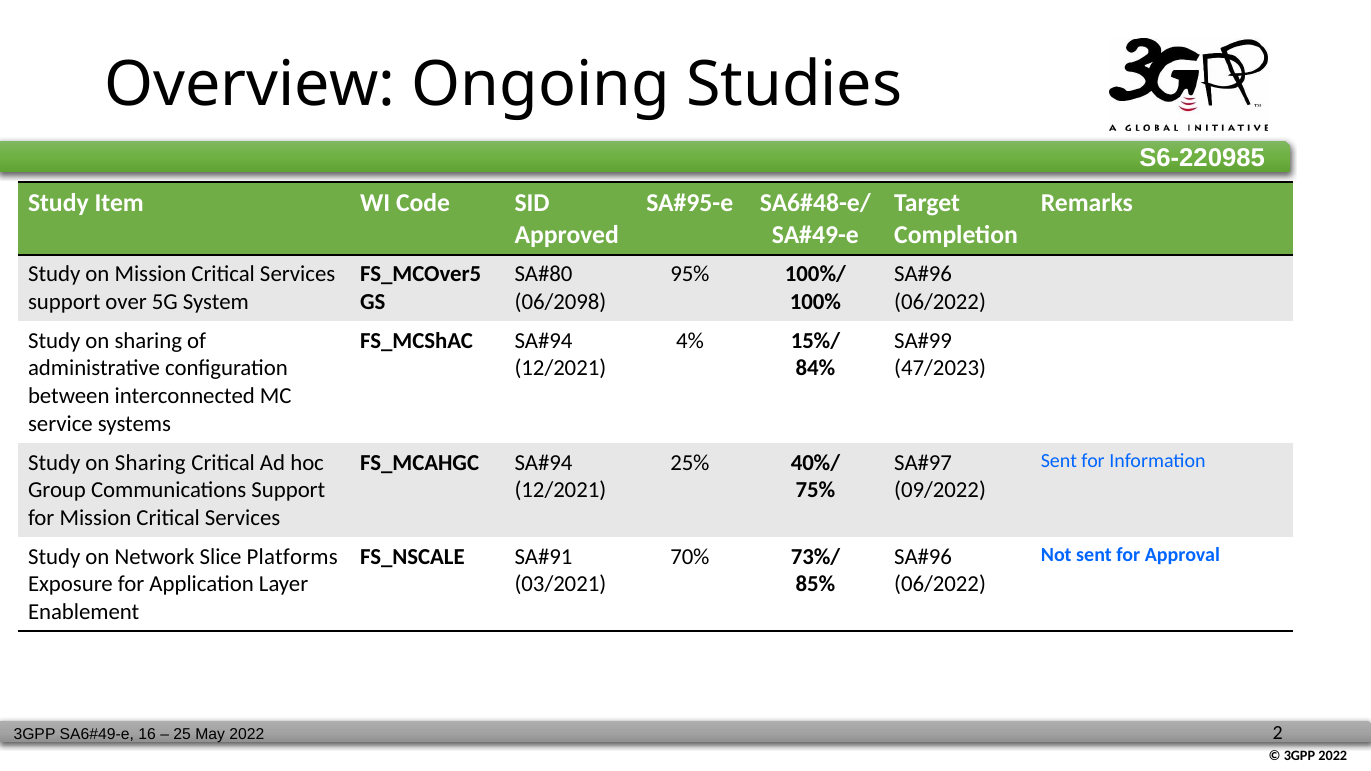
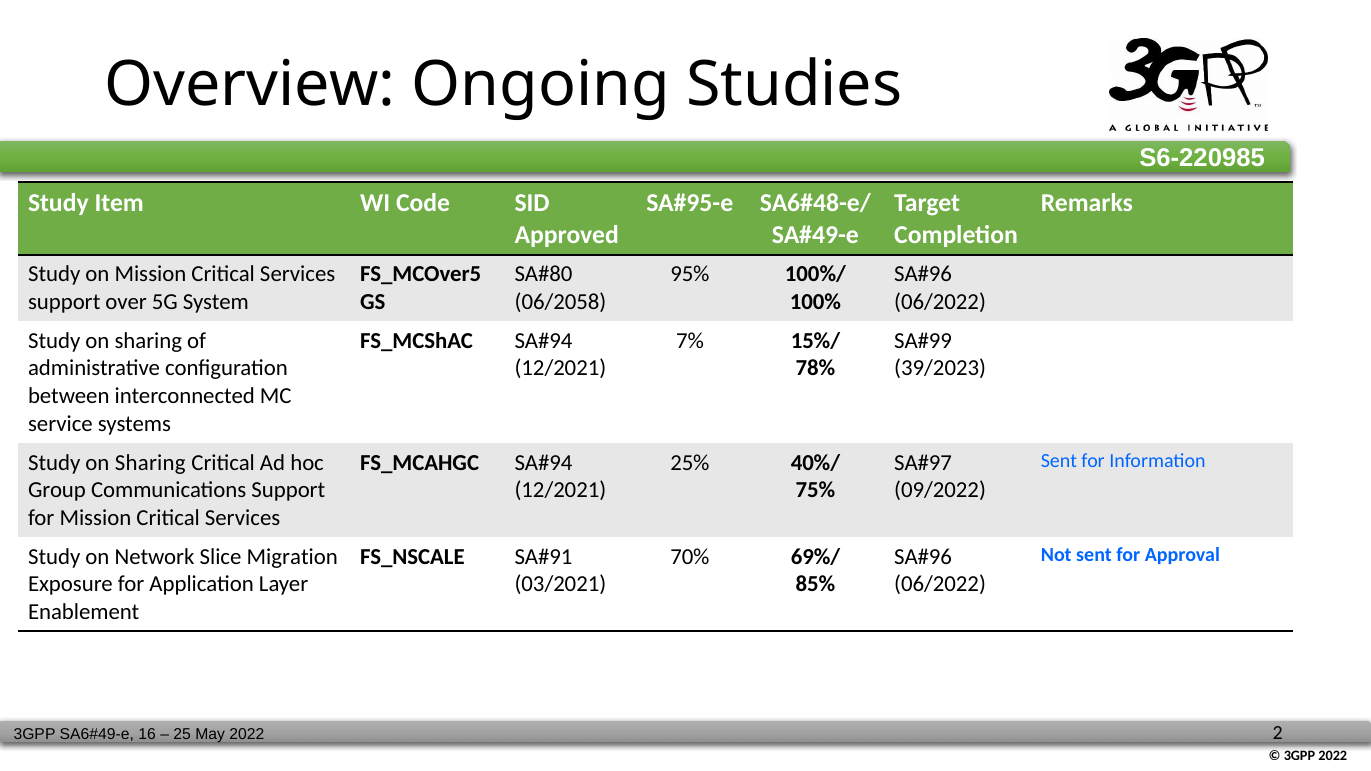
06/2098: 06/2098 -> 06/2058 (560, 302)
4%: 4% -> 7% (690, 341)
84%: 84% -> 78% (815, 369)
47/2023: 47/2023 -> 39/2023 (940, 369)
Platforms: Platforms -> Migration (292, 557)
73%/: 73%/ -> 69%/ (816, 557)
